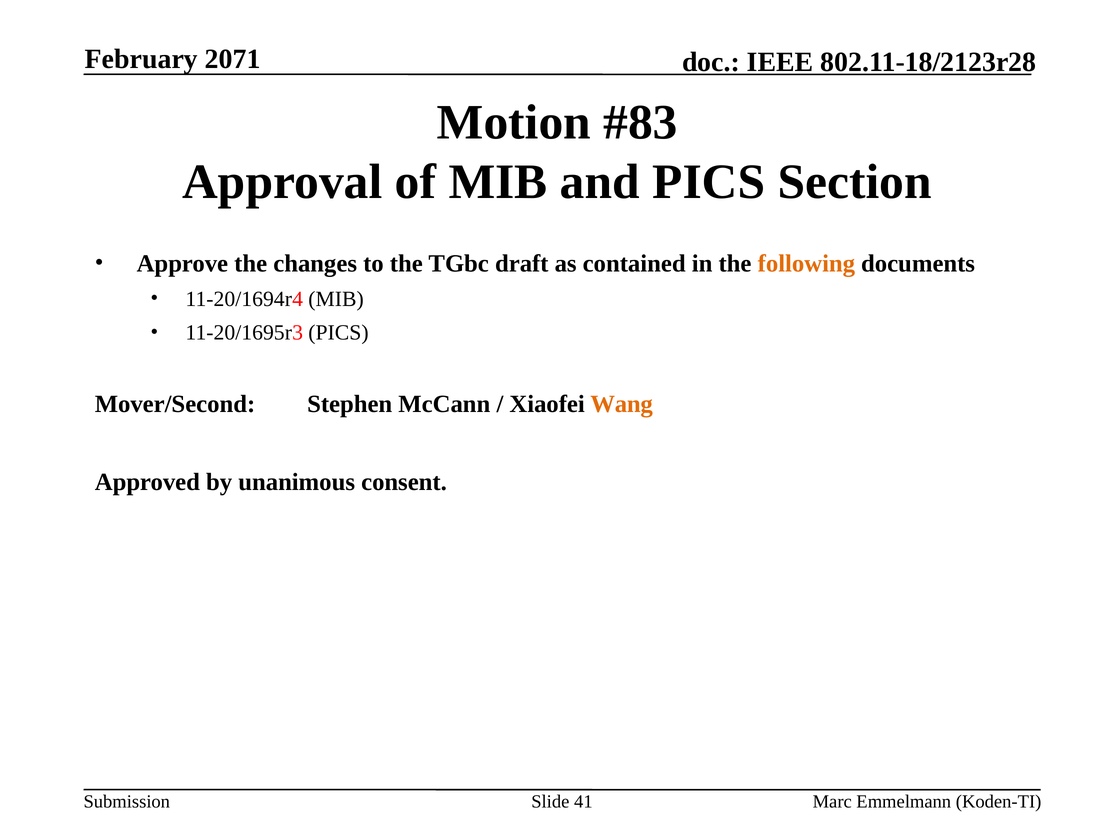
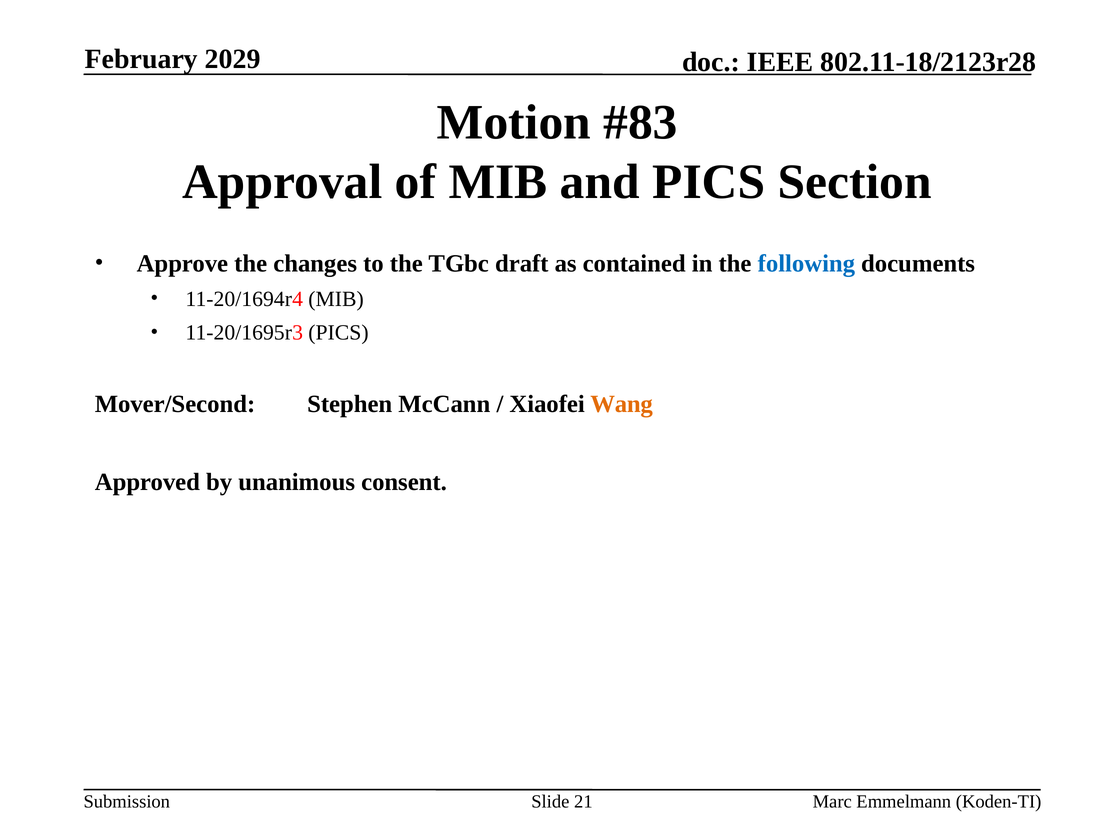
2071: 2071 -> 2029 (233, 59)
following colour: orange -> blue (806, 264)
41: 41 -> 21 (583, 802)
